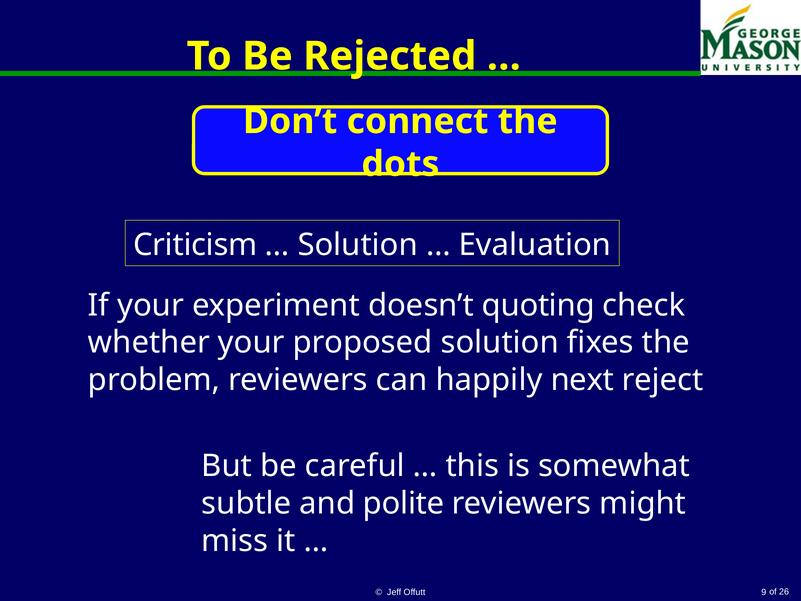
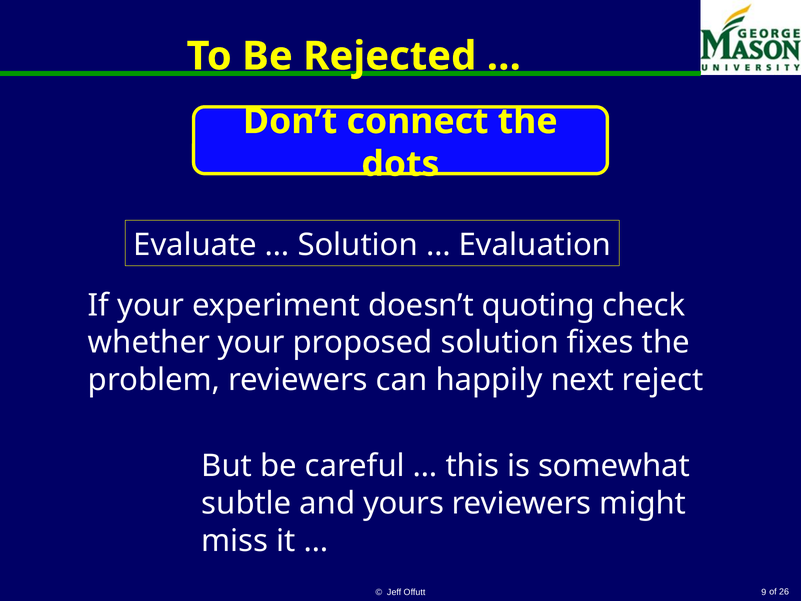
Criticism: Criticism -> Evaluate (195, 245)
polite: polite -> yours (404, 503)
